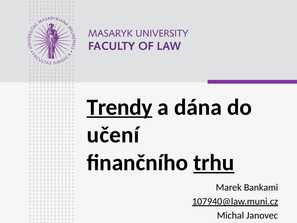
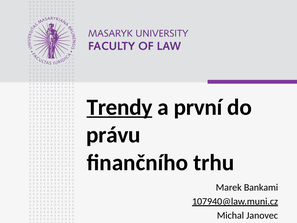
dána: dána -> první (198, 107)
učení: učení -> právu (113, 135)
trhu underline: present -> none (214, 163)
